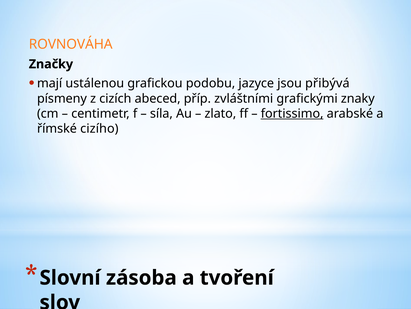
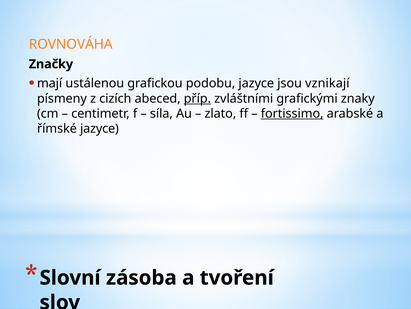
přibývá: přibývá -> vznikají (327, 83)
příp underline: none -> present (197, 98)
římské cizího: cizího -> jazyce (99, 128)
